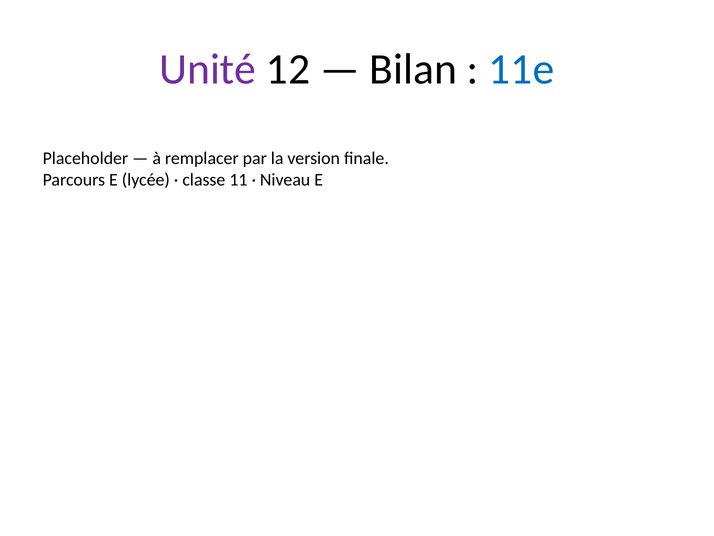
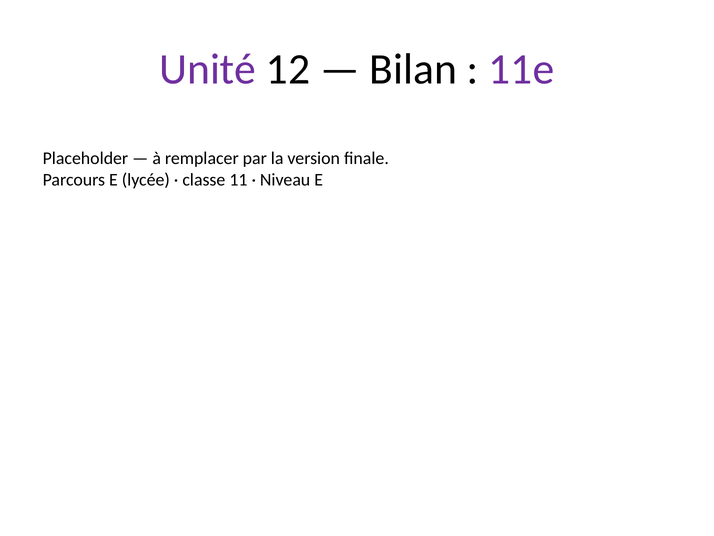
11e colour: blue -> purple (521, 69)
